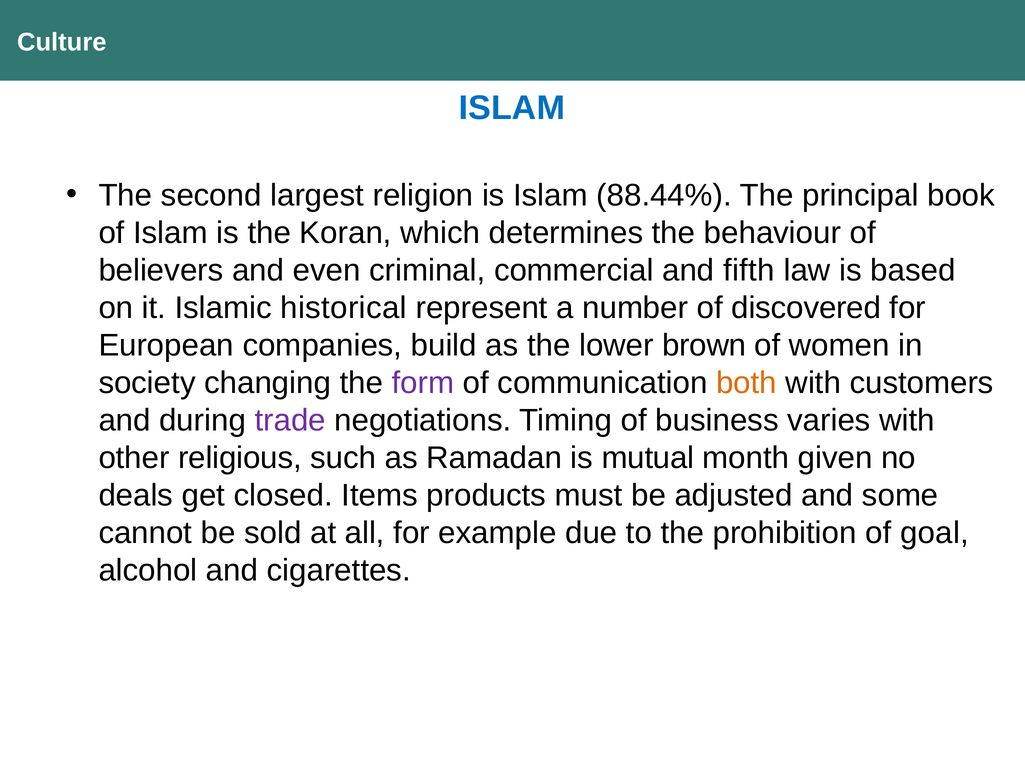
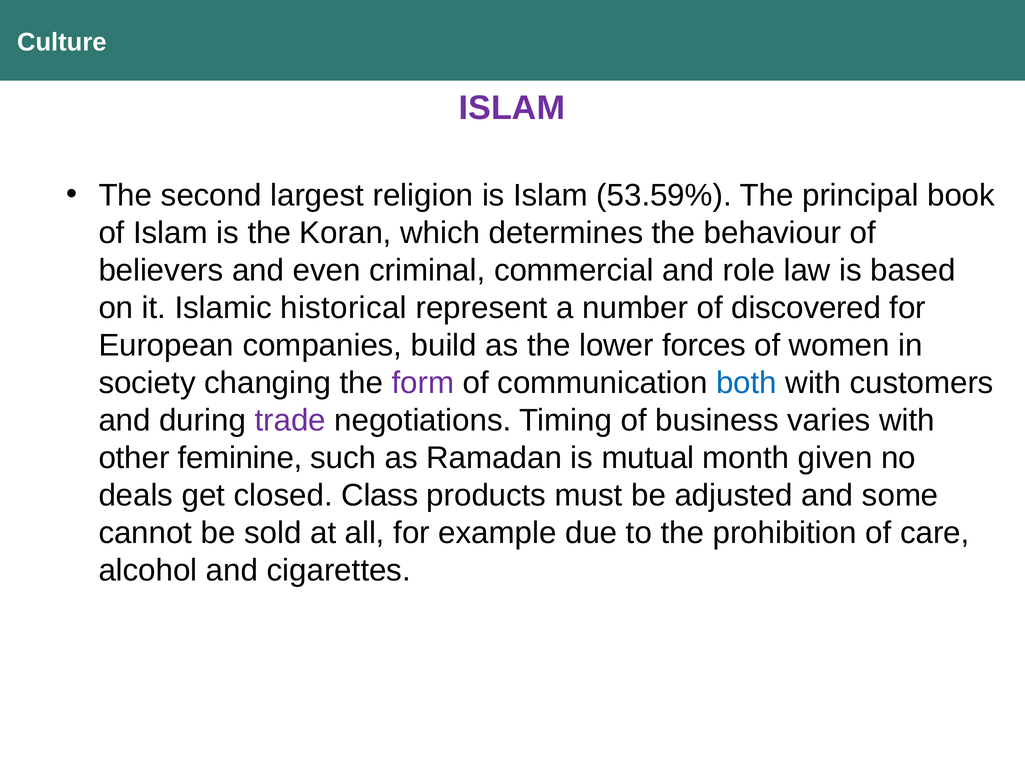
ISLAM colour: blue -> purple (512, 108)
88.44%: 88.44% -> 53.59% (664, 196)
fifth: fifth -> role (749, 271)
brown: brown -> forces (704, 346)
both colour: orange -> blue (746, 383)
religious: religious -> feminine (240, 459)
Items: Items -> Class (380, 496)
goal: goal -> care (935, 534)
